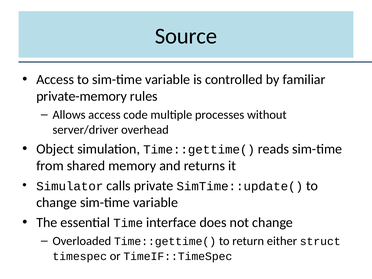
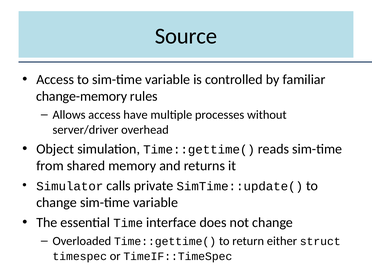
private-memory: private-memory -> change-memory (82, 96)
code: code -> have (135, 115)
